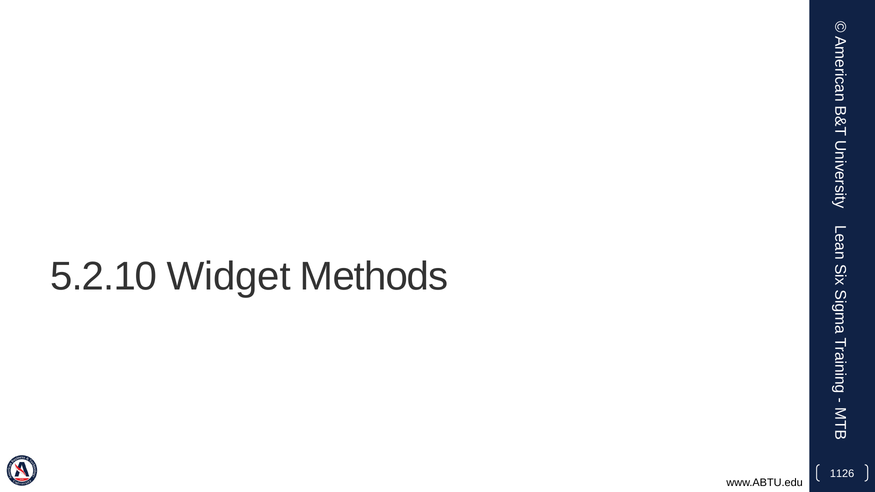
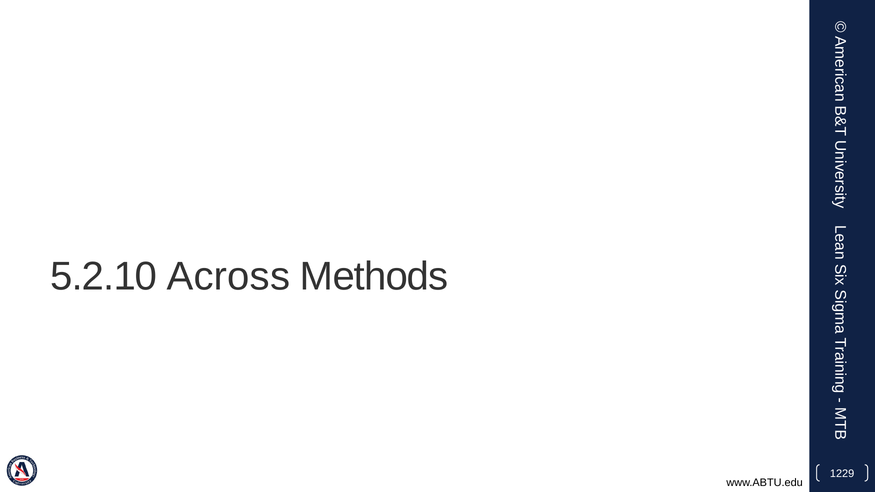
Widget: Widget -> Across (228, 276)
1126: 1126 -> 1229 (842, 474)
